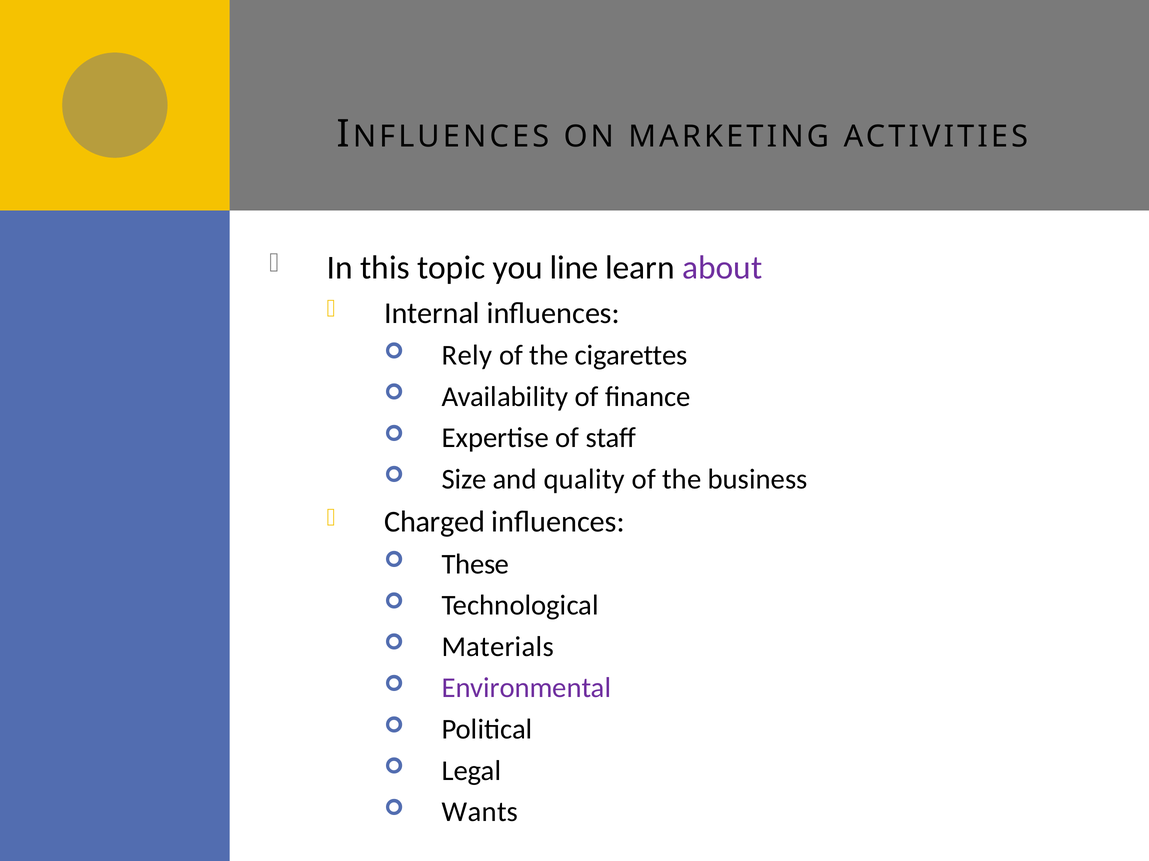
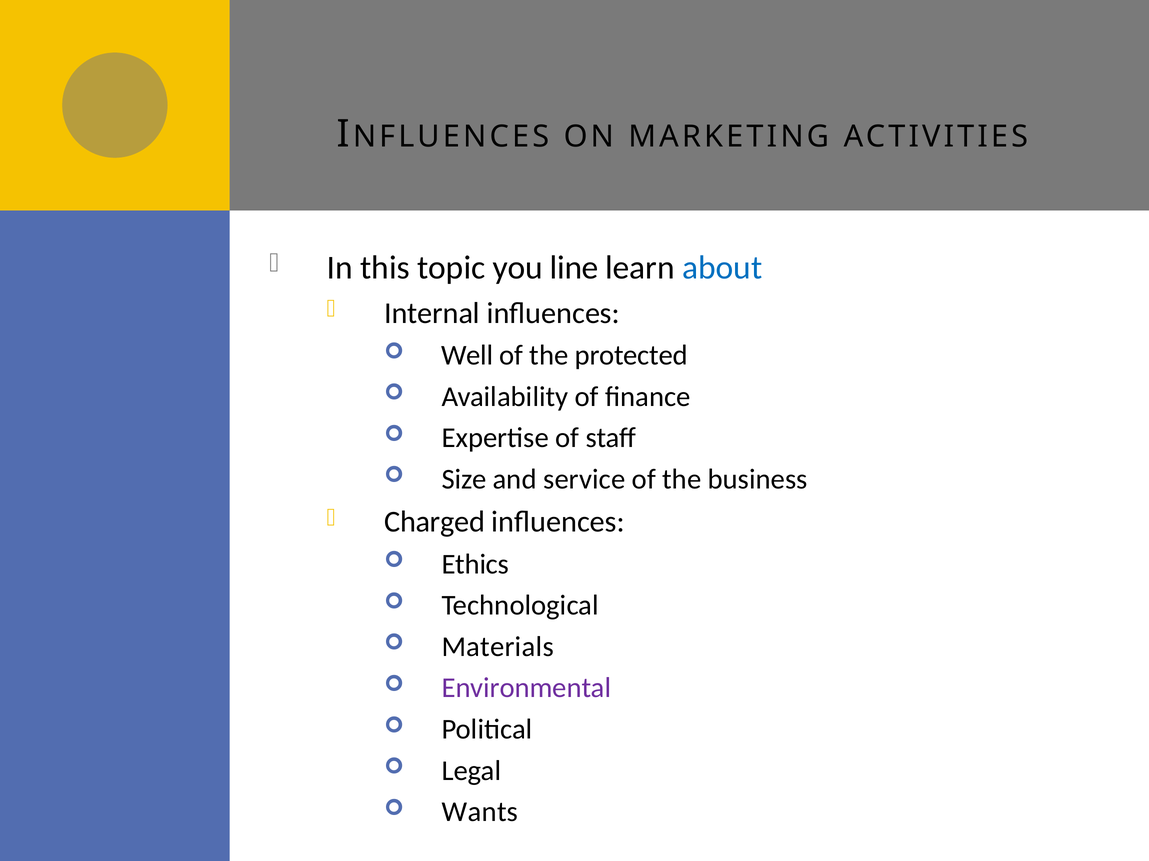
about colour: purple -> blue (722, 268)
Rely: Rely -> Well (467, 356)
cigarettes: cigarettes -> protected (631, 356)
quality: quality -> service (584, 480)
These: These -> Ethics (475, 565)
